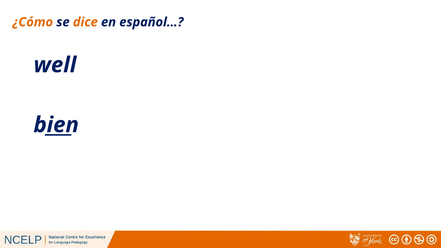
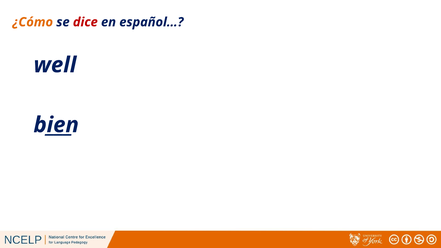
dice colour: orange -> red (85, 22)
